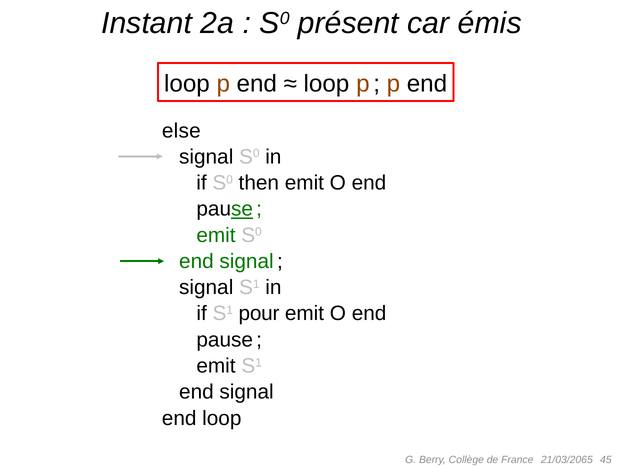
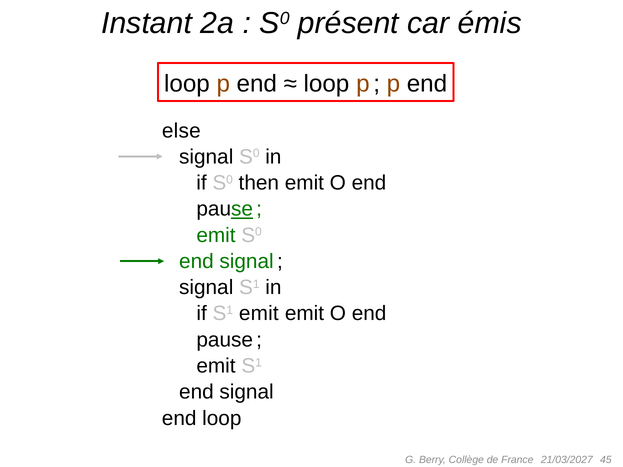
S1 pour: pour -> emit (259, 314)
21/03/2065: 21/03/2065 -> 21/03/2027 (567, 460)
